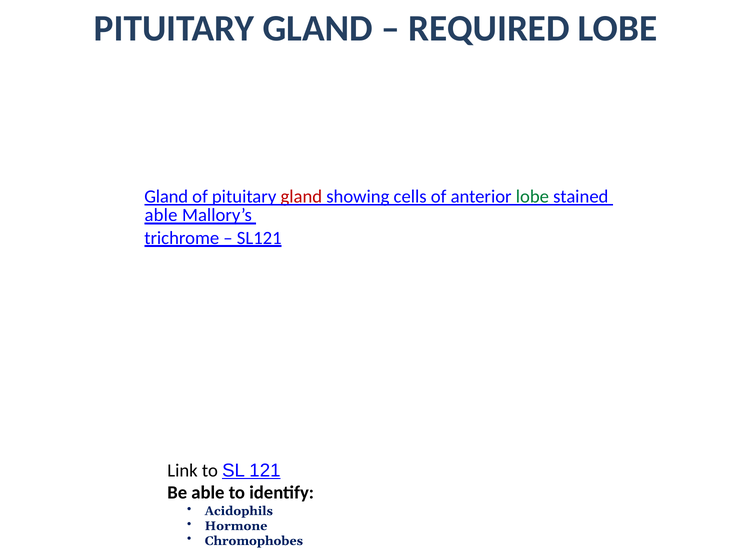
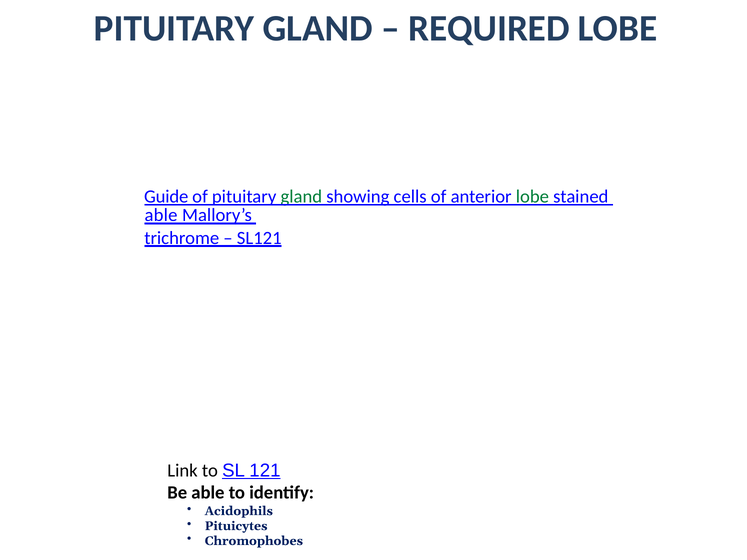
Gland: Gland -> Guide (166, 197)
gland colour: red -> green (301, 197)
Hormone: Hormone -> Pituicytes (236, 526)
